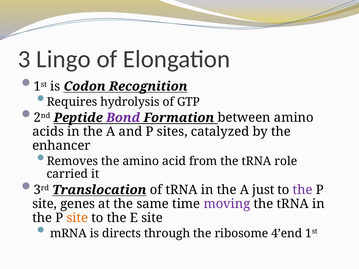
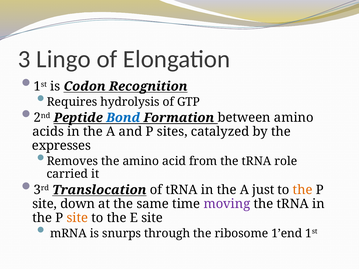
Bond colour: purple -> blue (123, 118)
enhancer: enhancer -> expresses (61, 146)
the colour: purple -> orange (303, 190)
genes: genes -> down (78, 204)
directs: directs -> snurps (122, 234)
4’end: 4’end -> 1’end (287, 234)
